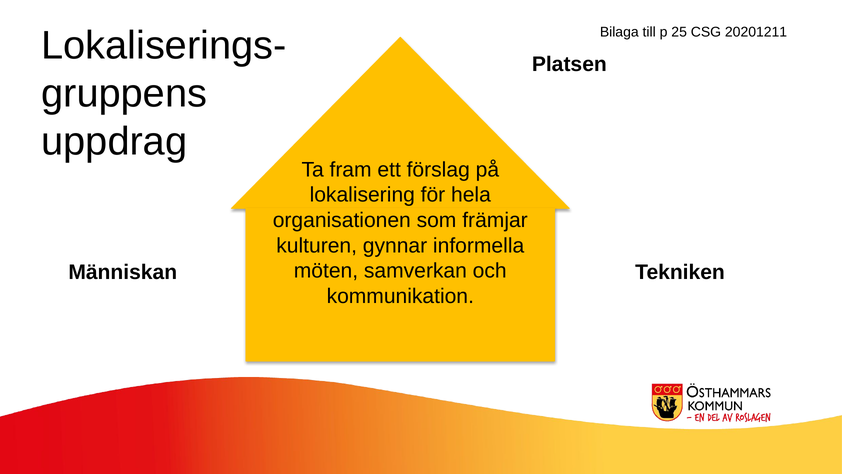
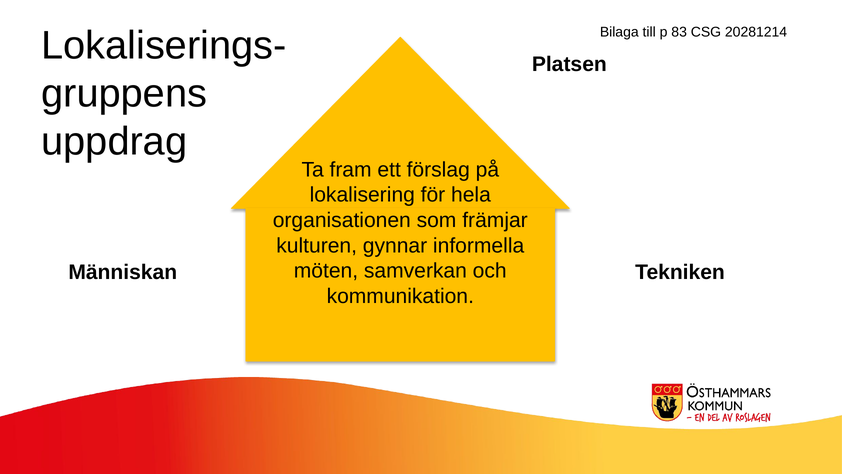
25: 25 -> 83 (679, 32)
20201211: 20201211 -> 20281214 (756, 32)
